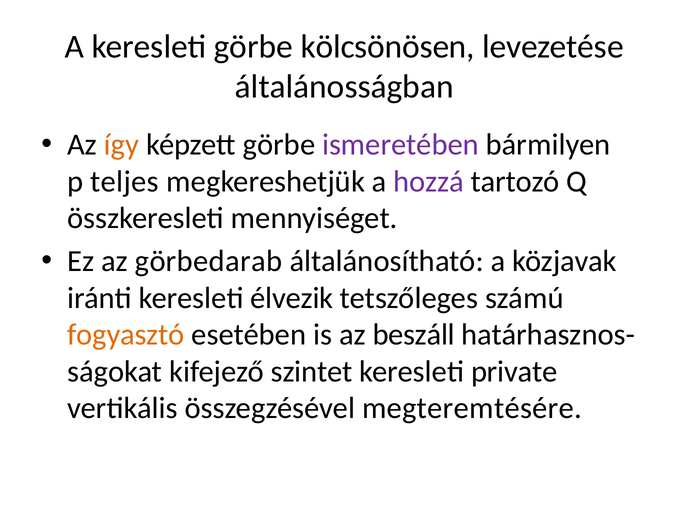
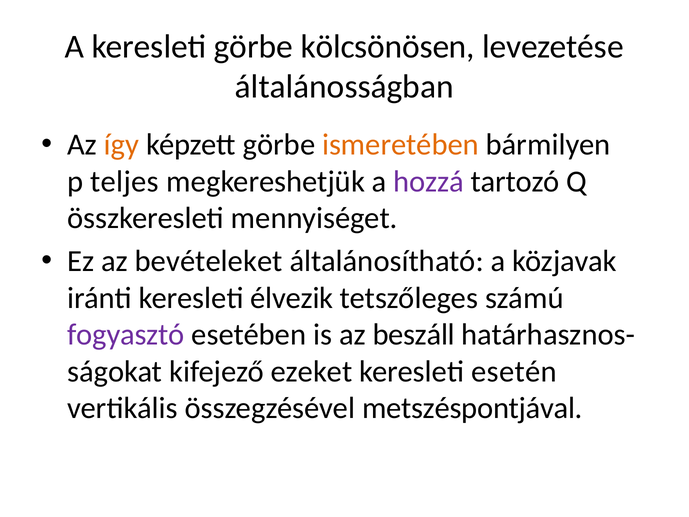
ismeretében colour: purple -> orange (400, 145)
görbedarab: görbedarab -> bevételeket (209, 261)
fogyasztó colour: orange -> purple (126, 335)
szintet: szintet -> ezeket (312, 371)
private: private -> esetén (514, 371)
megteremtésére: megteremtésére -> metszéspontjával (472, 408)
